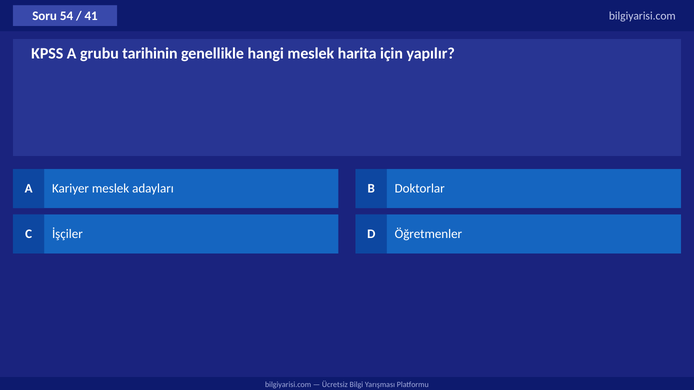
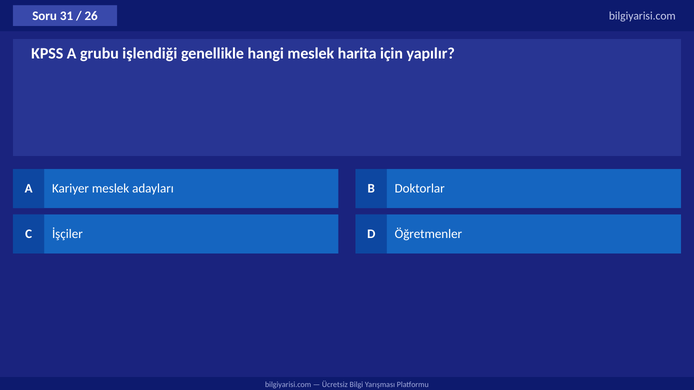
54: 54 -> 31 (67, 16)
41: 41 -> 26 (91, 16)
tarihinin: tarihinin -> işlendiği (150, 53)
